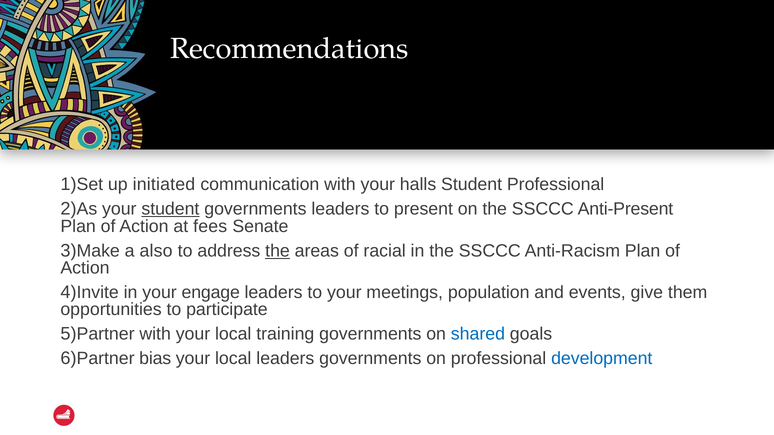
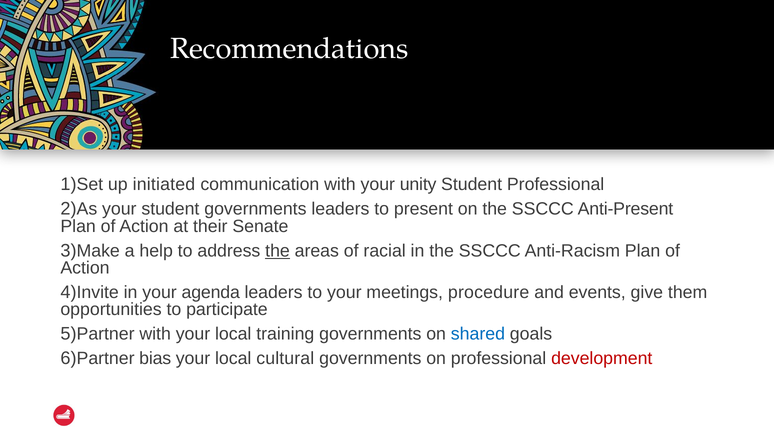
halls: halls -> unity (418, 185)
student underline: present -> none (170, 209)
fees: fees -> their (210, 226)
also: also -> help (156, 251)
engage: engage -> agenda (211, 293)
population: population -> procedure (489, 293)
local leaders: leaders -> cultural (285, 359)
development colour: blue -> red (602, 359)
